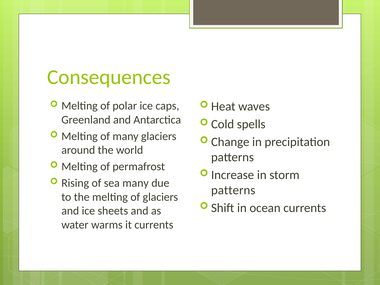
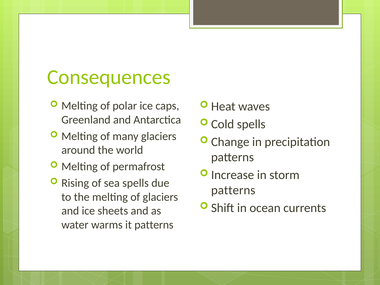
sea many: many -> spells (136, 183)
it currents: currents -> patterns (154, 225)
